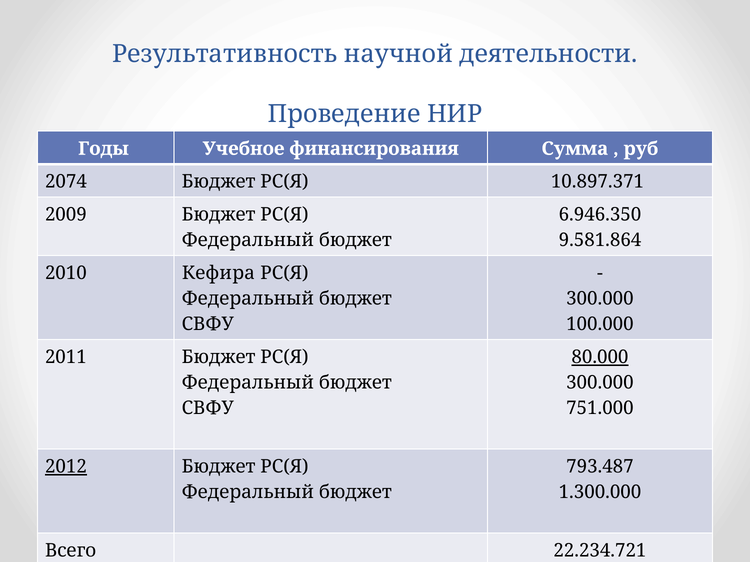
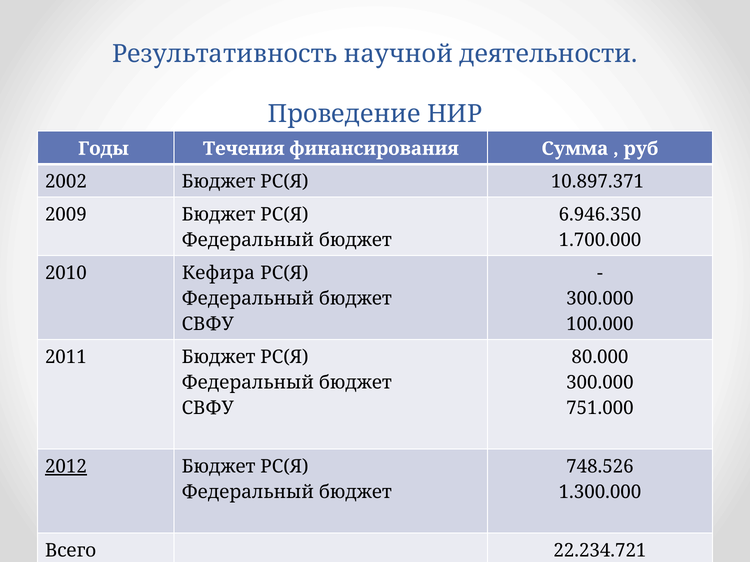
Учебное: Учебное -> Течения (244, 149)
2074: 2074 -> 2002 (66, 182)
9.581.864: 9.581.864 -> 1.700.000 (600, 240)
80.000 underline: present -> none (600, 358)
793.487: 793.487 -> 748.526 (600, 467)
